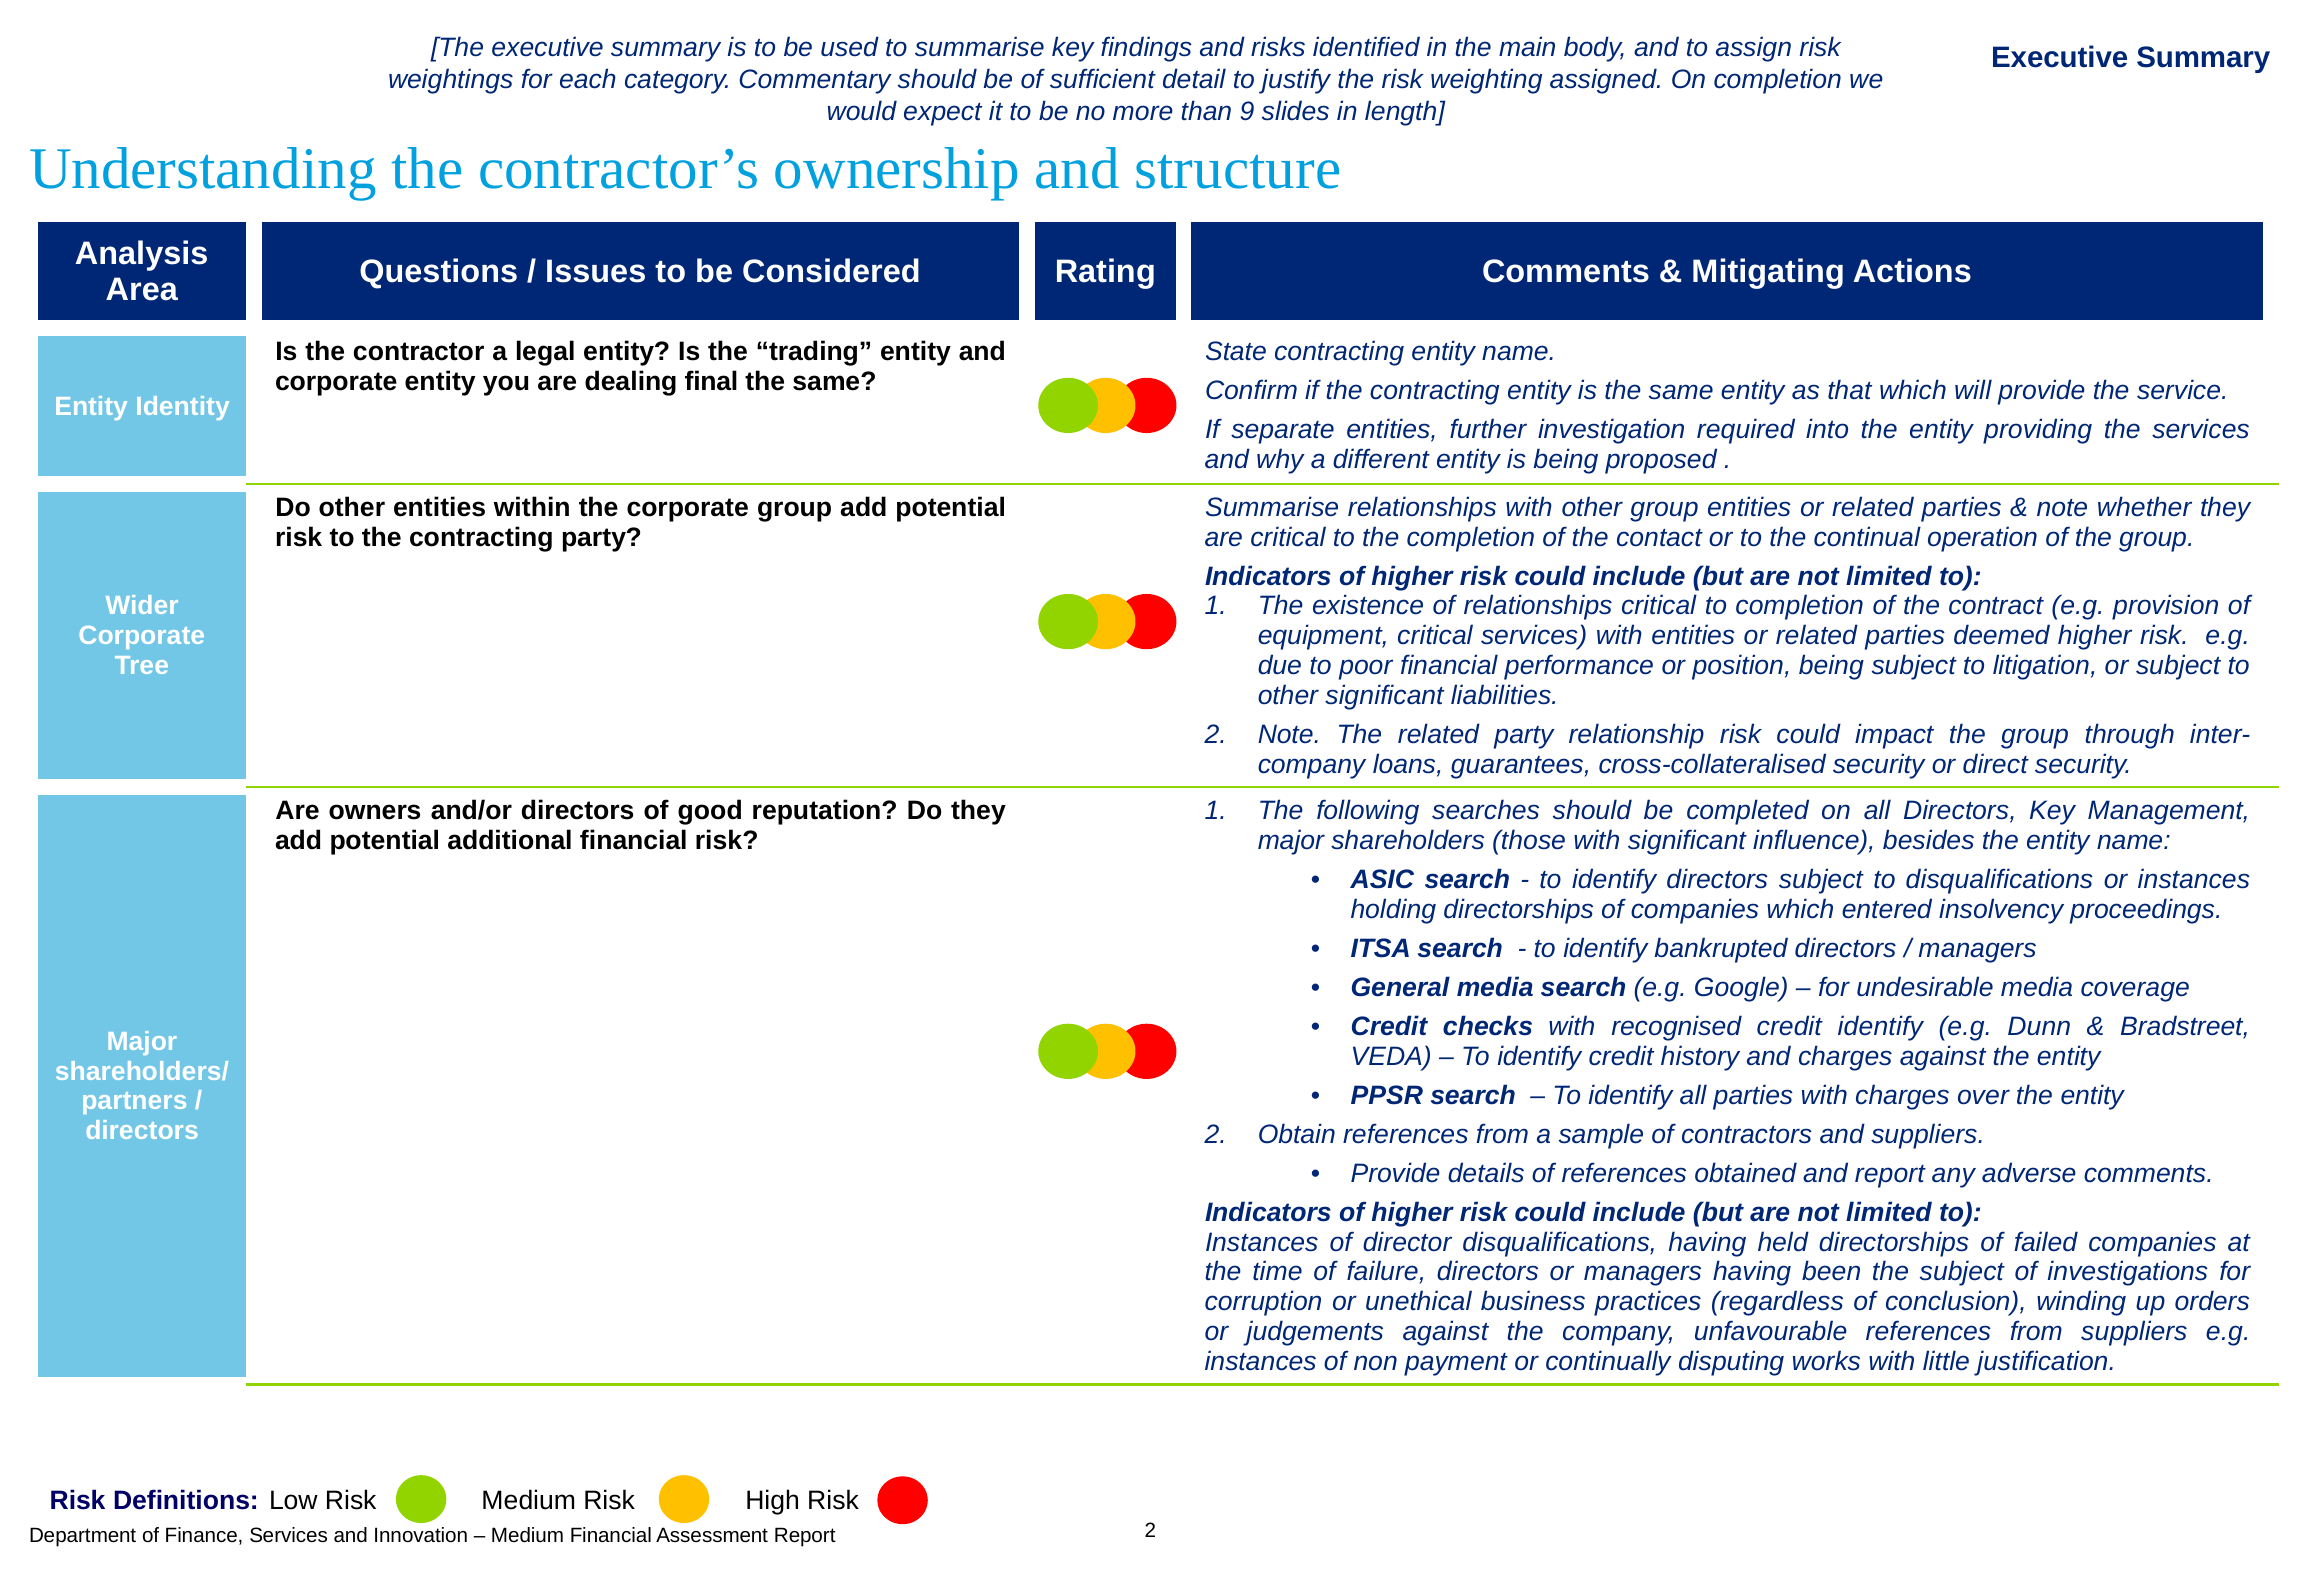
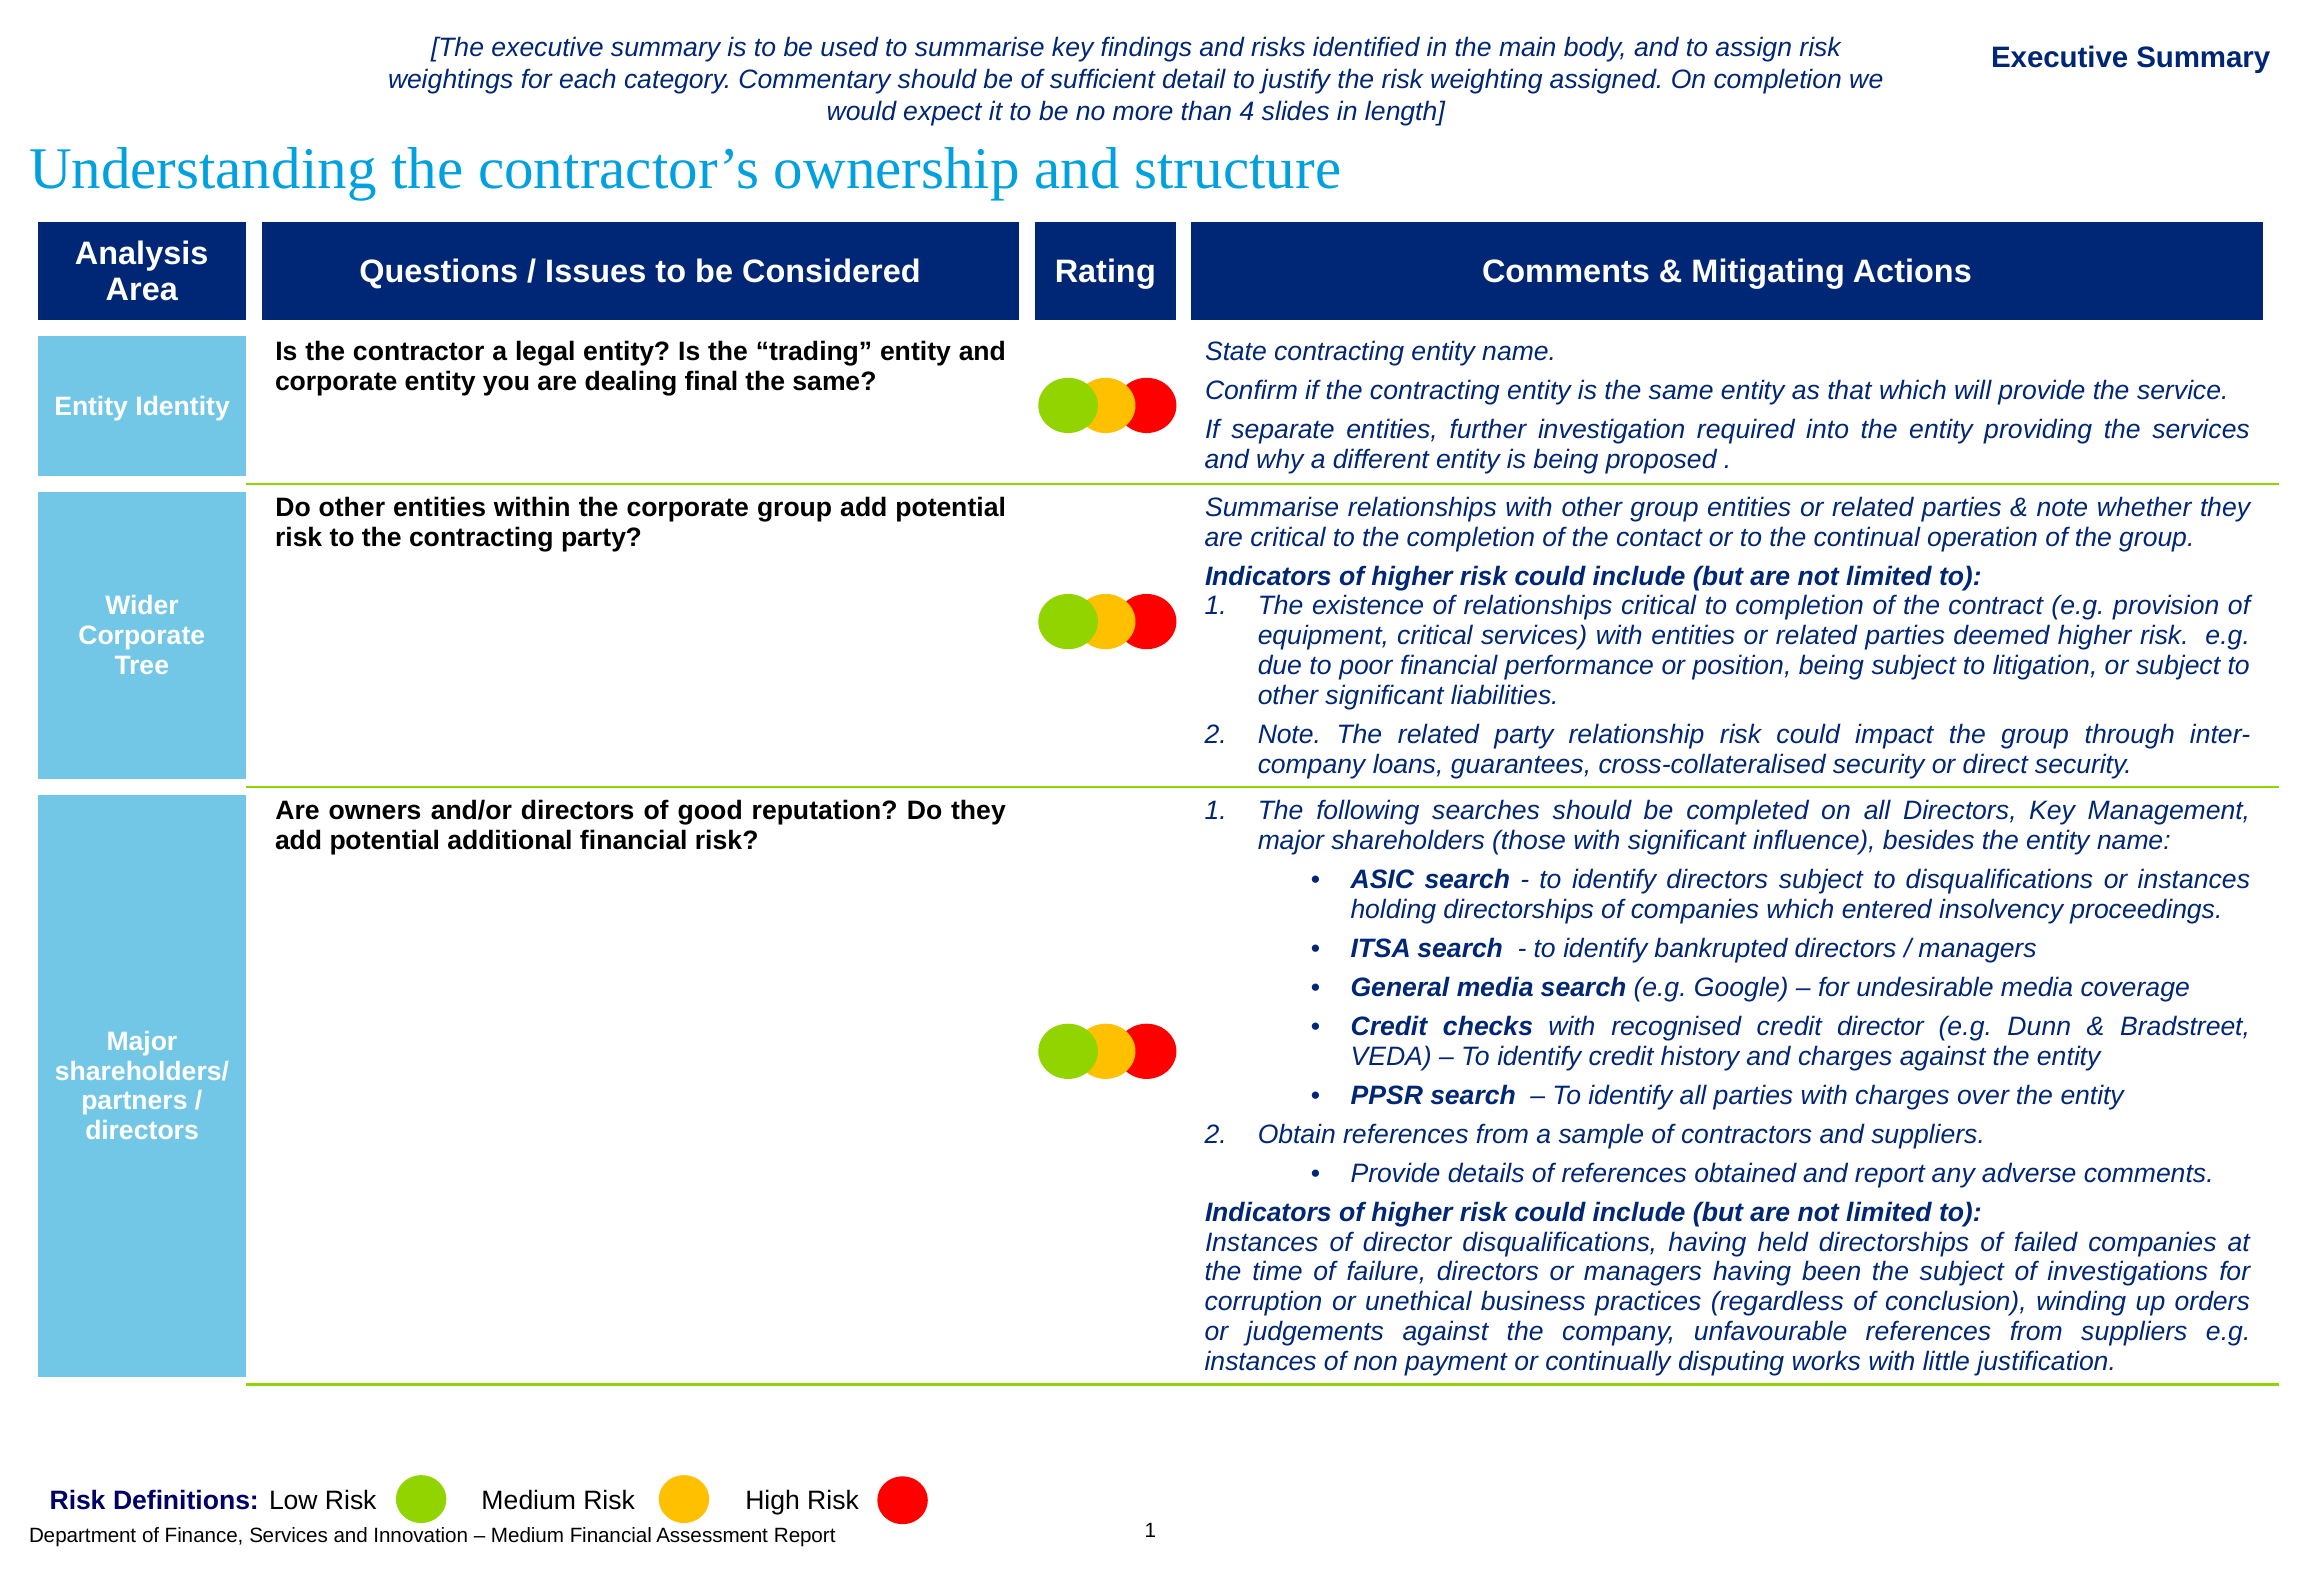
9: 9 -> 4 (1247, 112)
credit identify: identify -> director (1880, 1026)
Report 2: 2 -> 1 (1150, 1530)
